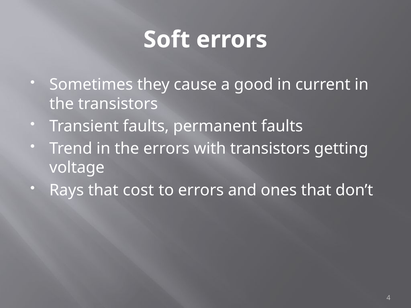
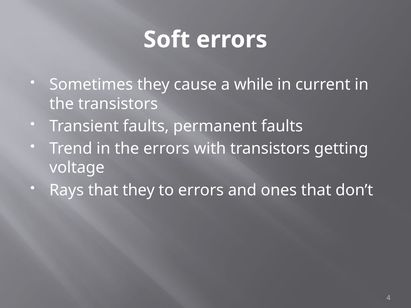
good: good -> while (254, 85)
that cost: cost -> they (139, 190)
